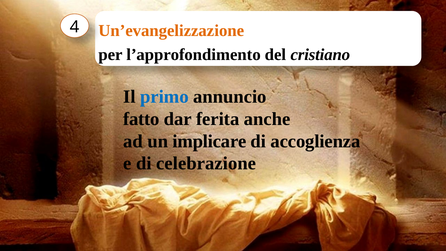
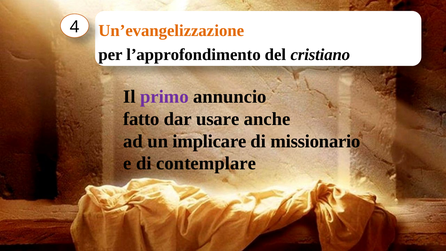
primo colour: blue -> purple (164, 97)
ferita: ferita -> usare (218, 119)
accoglienza: accoglienza -> missionario (316, 141)
celebrazione: celebrazione -> contemplare (206, 163)
